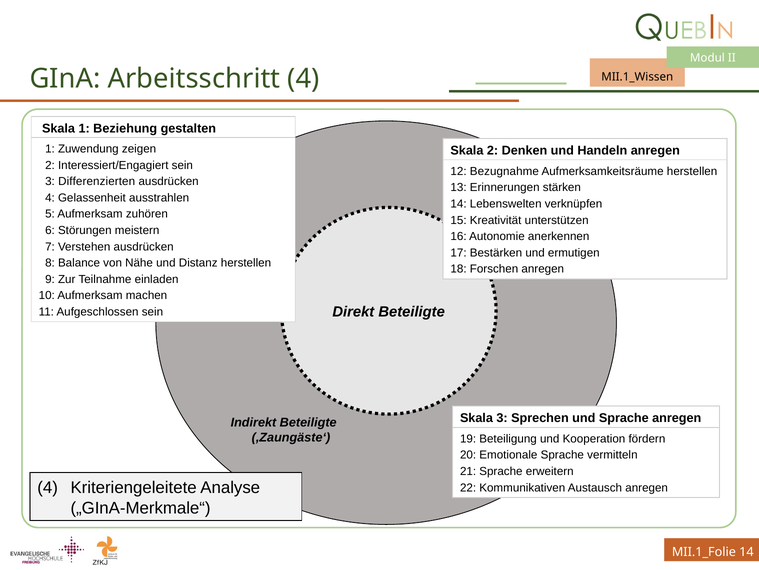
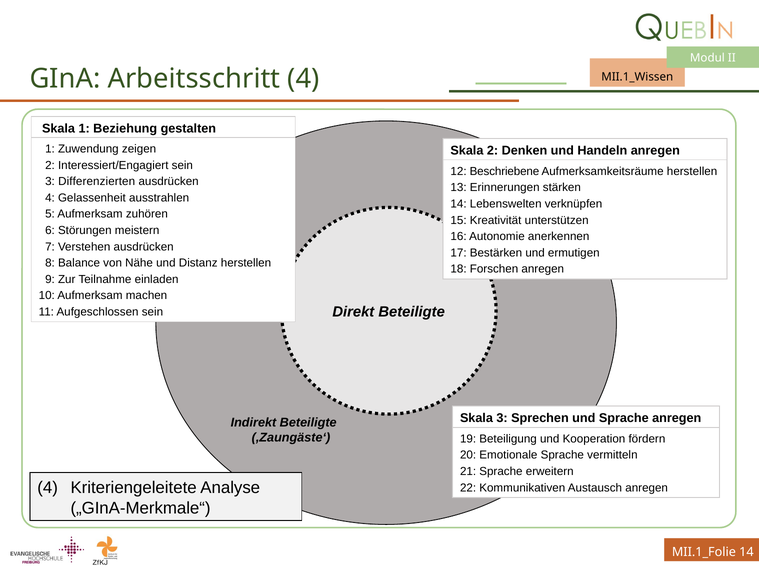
Bezugnahme: Bezugnahme -> Beschriebene (504, 171)
